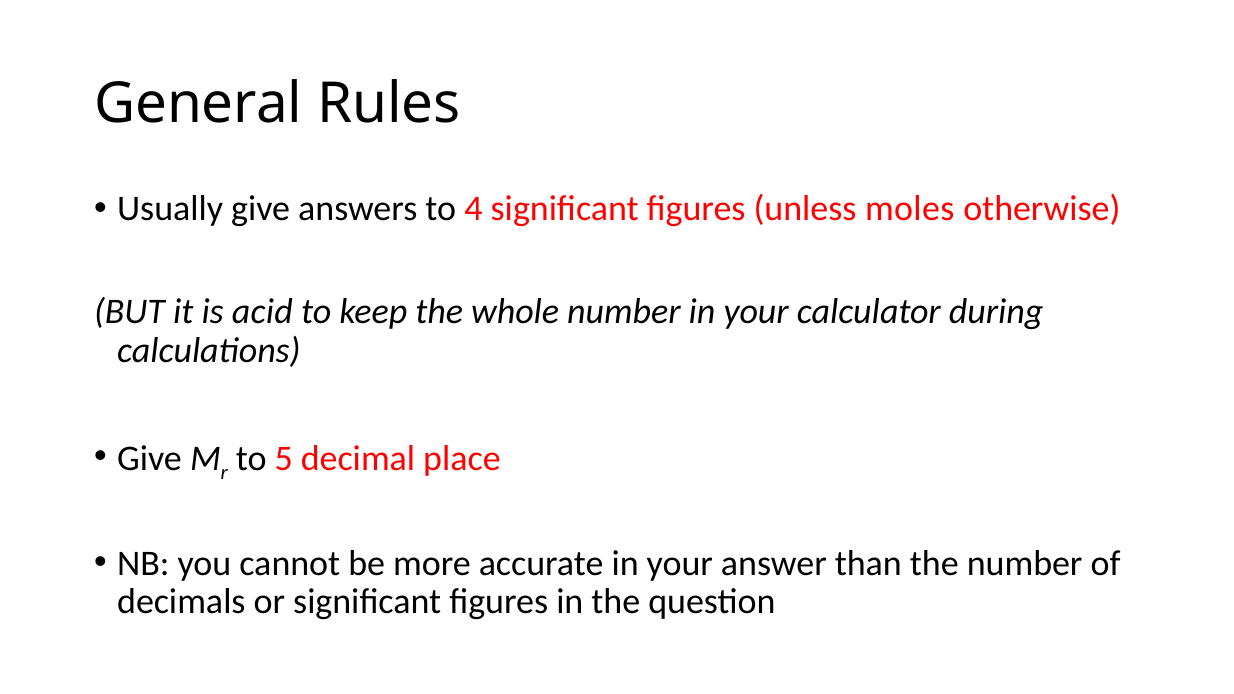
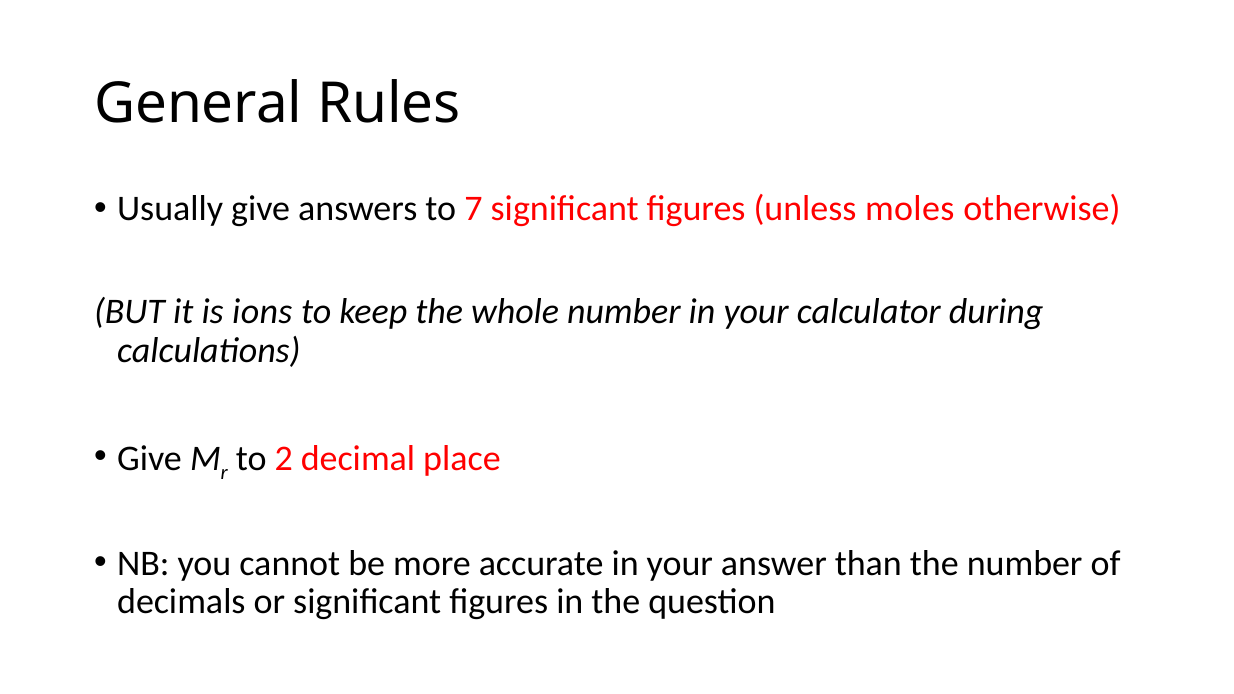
4: 4 -> 7 (474, 209)
acid: acid -> ions (262, 312)
5: 5 -> 2 (284, 459)
